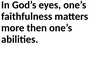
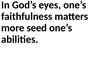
then: then -> seed (37, 28)
